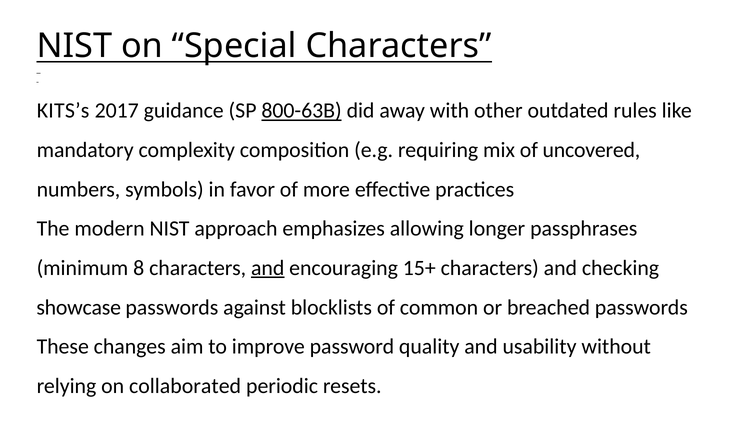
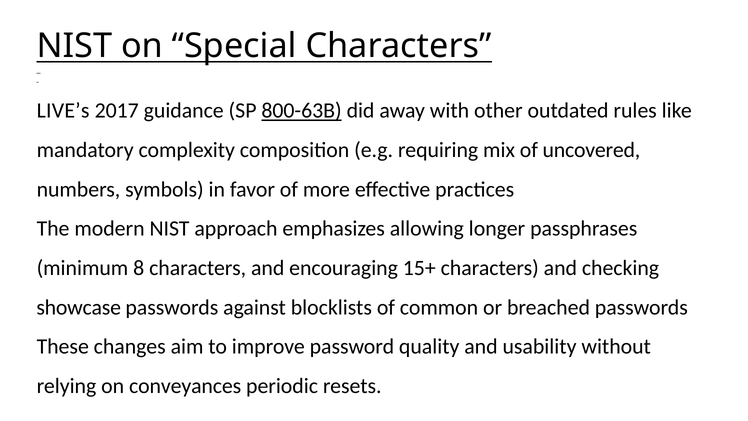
KITS’s: KITS’s -> LIVE’s (63, 111)
and underline: present -> none (268, 268)
collaborated: collaborated -> conveyances (185, 386)
